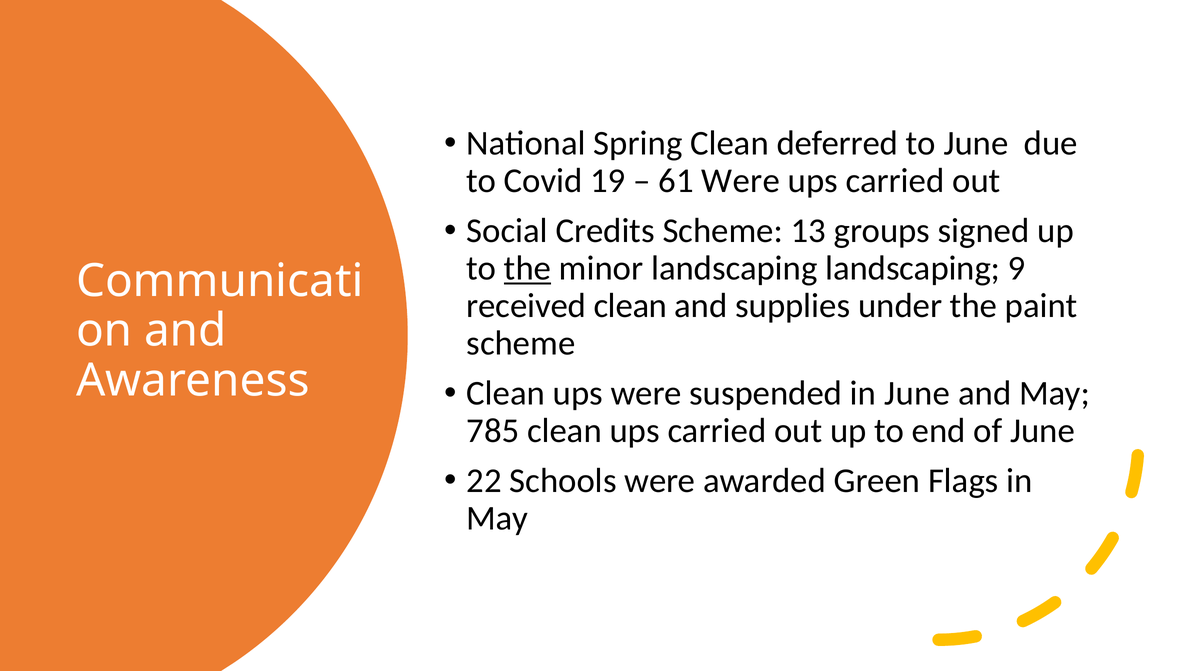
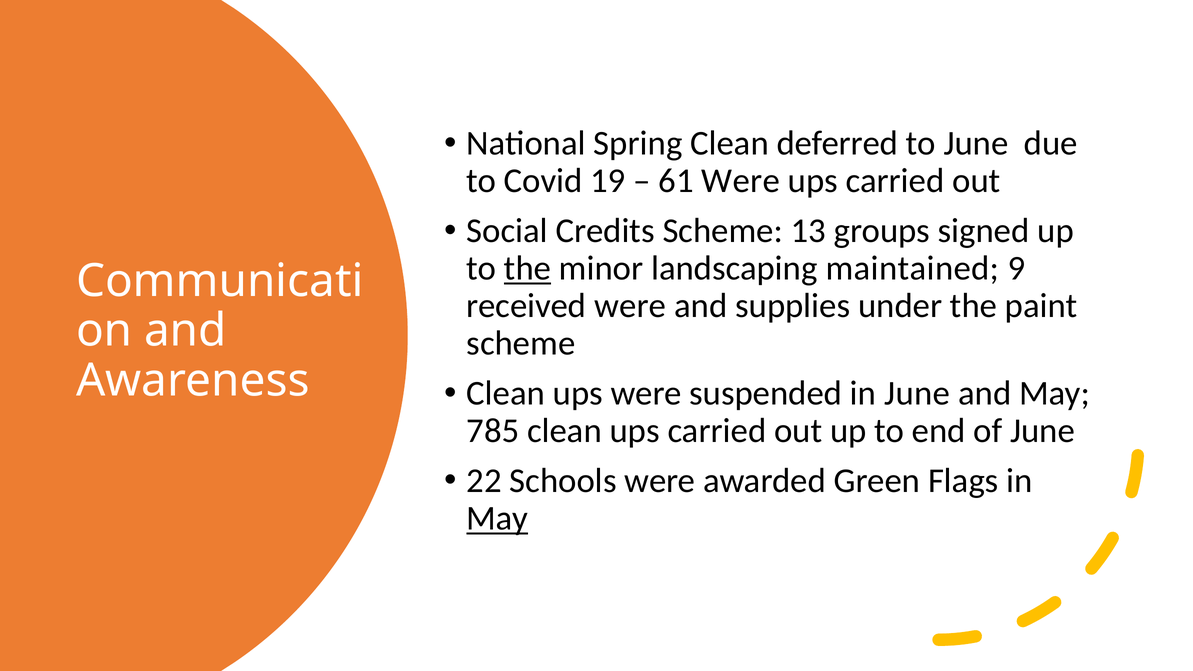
landscaping landscaping: landscaping -> maintained (912, 268)
received clean: clean -> were (630, 306)
May underline: none -> present (497, 518)
